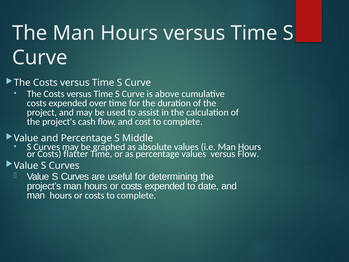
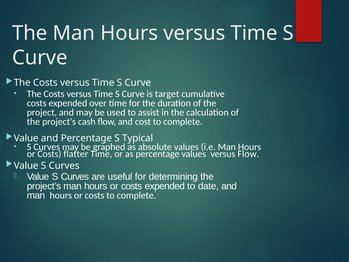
above: above -> target (167, 94)
Middle: Middle -> Typical (138, 138)
